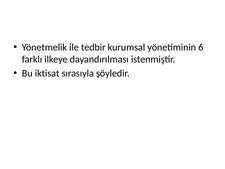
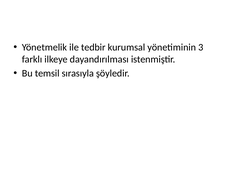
6: 6 -> 3 (201, 47)
iktisat: iktisat -> temsil (47, 73)
